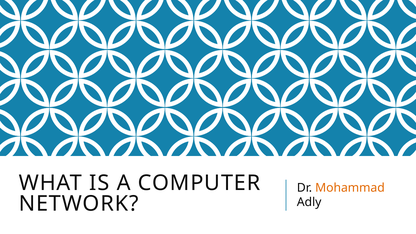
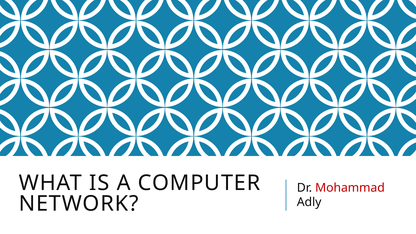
Mohammad colour: orange -> red (350, 188)
